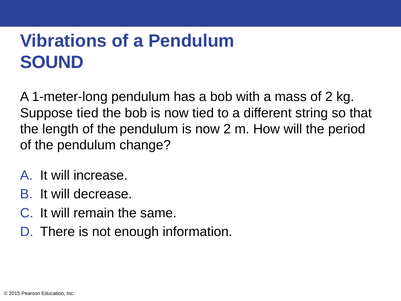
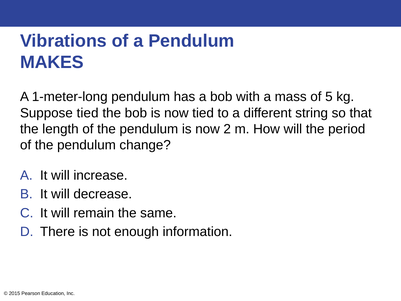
SOUND: SOUND -> MAKES (52, 62)
of 2: 2 -> 5 (329, 97)
